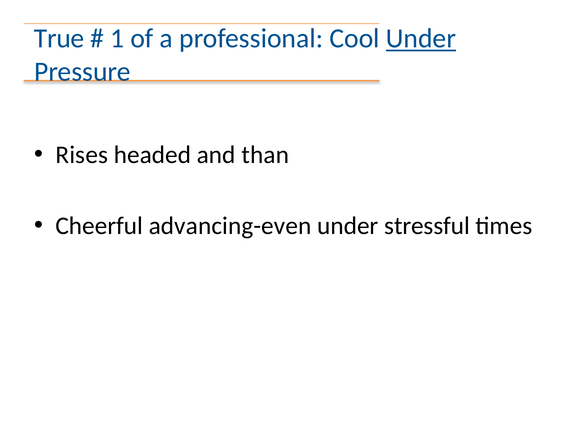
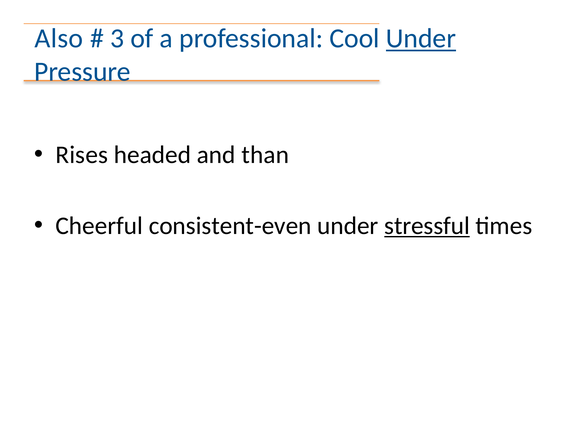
True: True -> Also (59, 38)
1: 1 -> 3 (117, 38)
advancing-even: advancing-even -> consistent-even (230, 226)
stressful underline: none -> present (427, 226)
